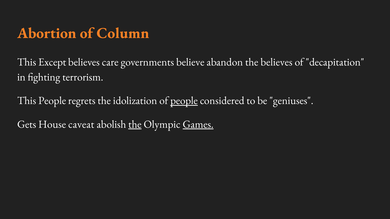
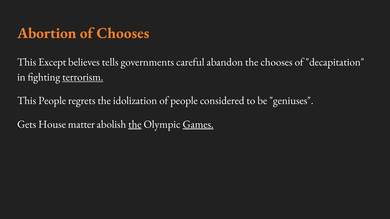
of Column: Column -> Chooses (123, 33)
care: care -> tells (110, 62)
believe: believe -> careful (190, 62)
the believes: believes -> chooses (277, 62)
terrorism underline: none -> present (83, 77)
people underline: present -> none (184, 101)
caveat: caveat -> matter (81, 124)
